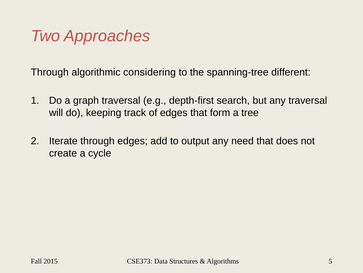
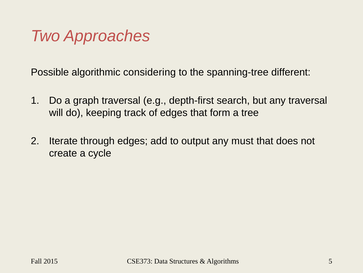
Through: Through -> Possible (50, 72)
need: need -> must (242, 141)
